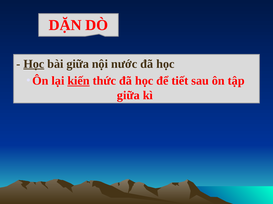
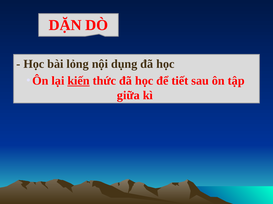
Học underline: present -> none (34, 64)
bài giữa: giữa -> lỏng (78, 64)
nước: nước -> dụng (124, 64)
